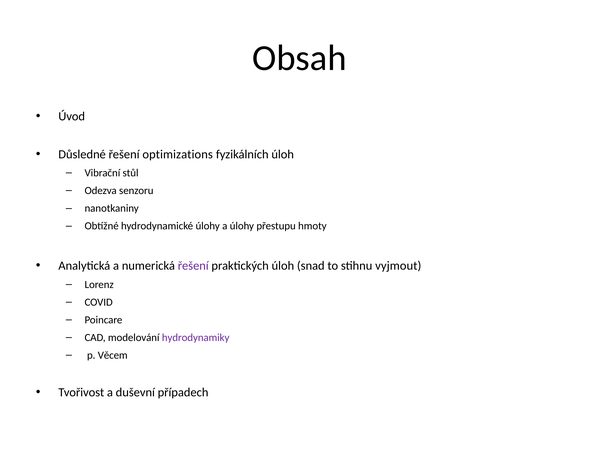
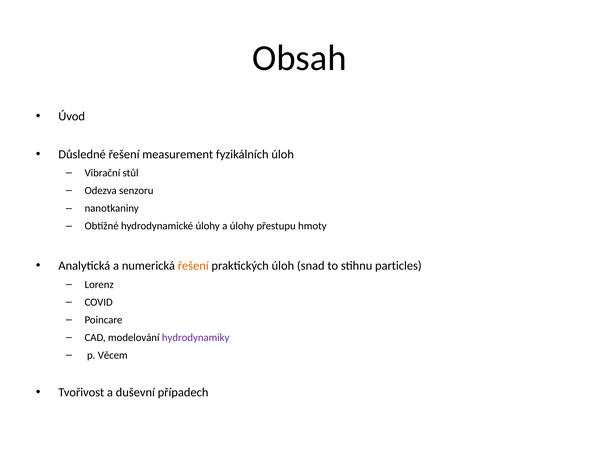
optimizations: optimizations -> measurement (178, 154)
řešení colour: purple -> orange (193, 265)
vyjmout: vyjmout -> particles (398, 265)
